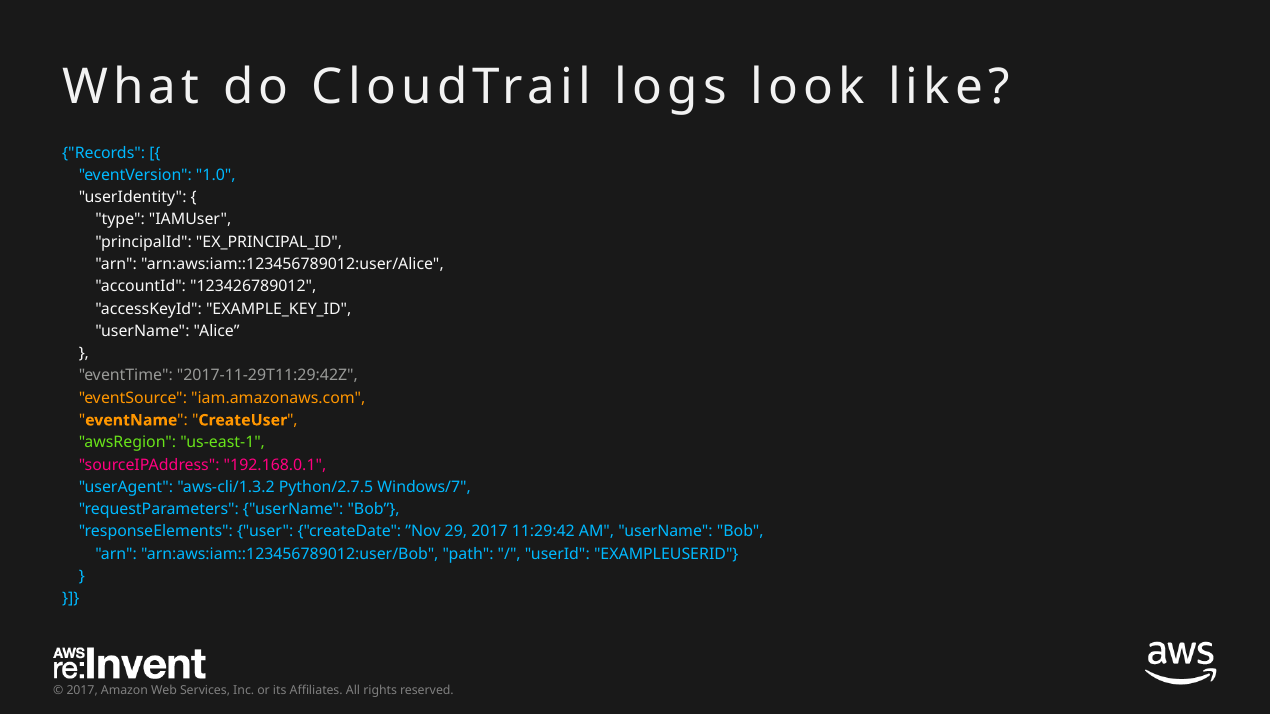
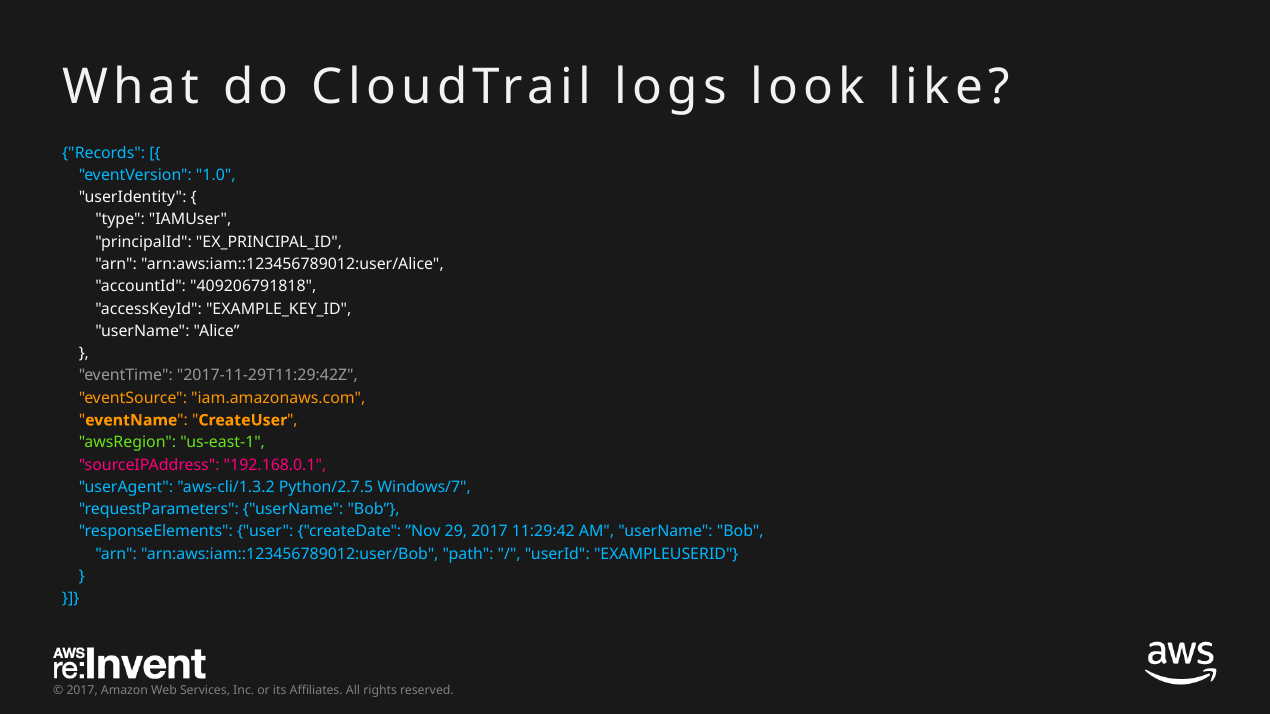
123426789012: 123426789012 -> 409206791818 (253, 287)
